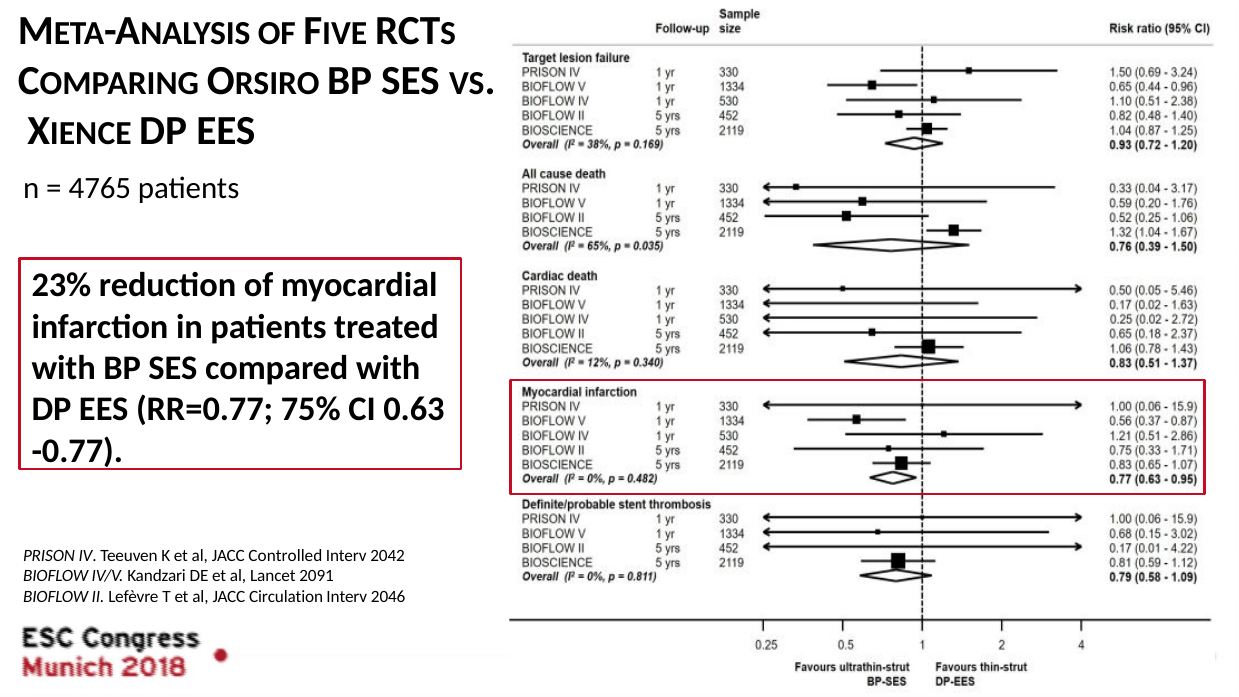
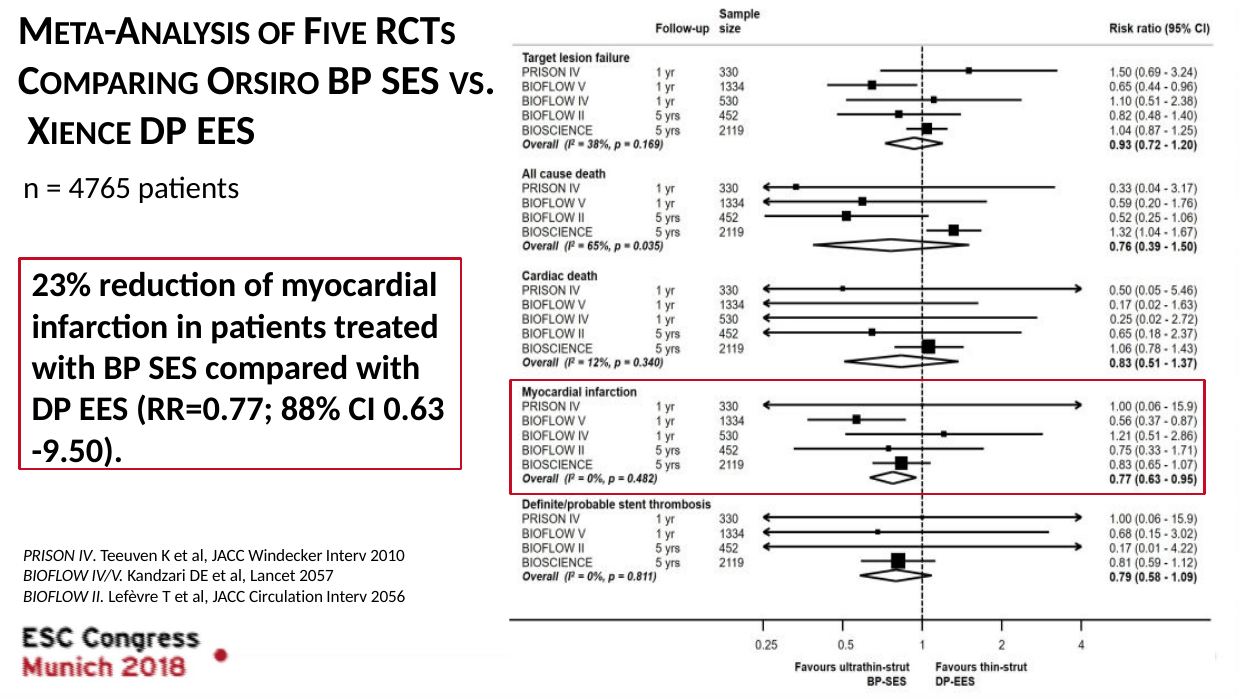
75%: 75% -> 88% (311, 409)
-0.77: -0.77 -> -9.50 (77, 451)
Controlled: Controlled -> Windecker (286, 555)
2042: 2042 -> 2010 (388, 555)
2091: 2091 -> 2057 (317, 576)
2046: 2046 -> 2056 (388, 597)
